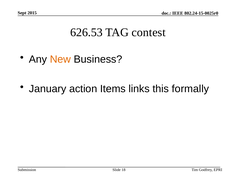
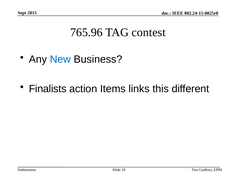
626.53: 626.53 -> 765.96 (86, 32)
New colour: orange -> blue (60, 59)
January: January -> Finalists (48, 89)
formally: formally -> different (190, 89)
